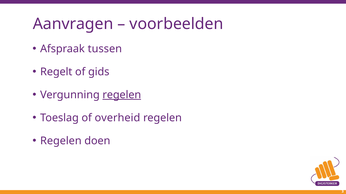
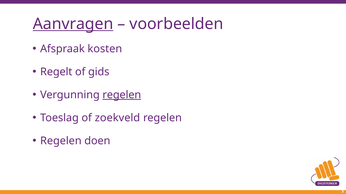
Aanvragen underline: none -> present (73, 24)
tussen: tussen -> kosten (105, 49)
overheid: overheid -> zoekveld (117, 118)
